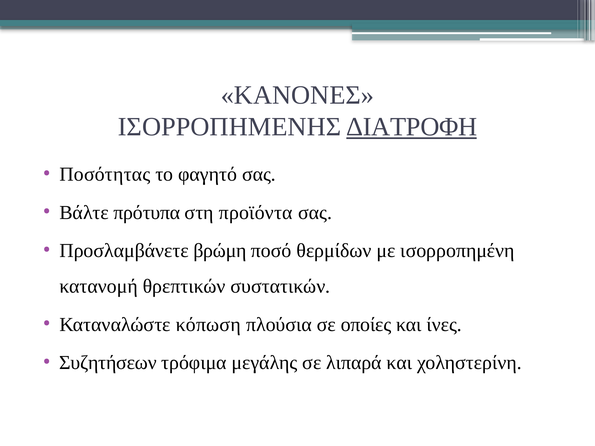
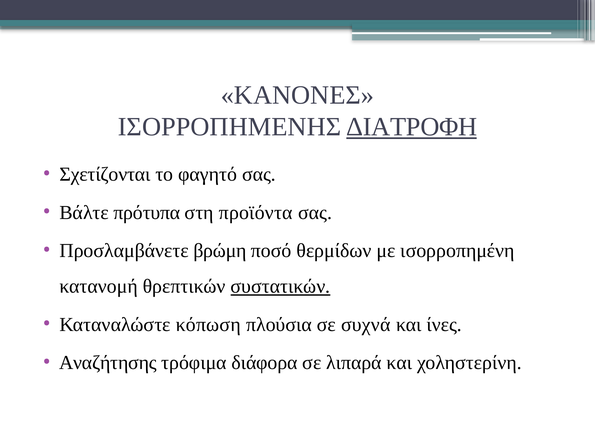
Ποσότητας: Ποσότητας -> Σχετίζονται (105, 174)
συστατικών underline: none -> present (280, 287)
οποίες: οποίες -> συχνά (366, 325)
Συζητήσεων: Συζητήσεων -> Αναζήτησης (108, 363)
μεγάλης: μεγάλης -> διάφορα (265, 363)
